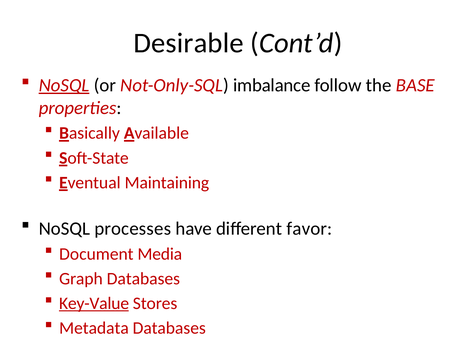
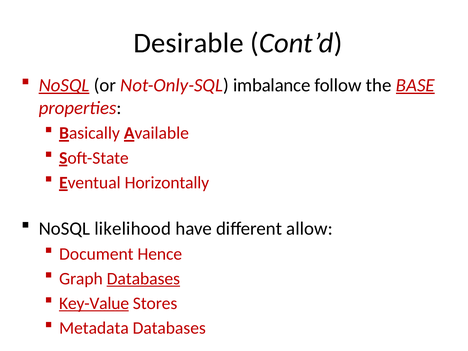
BASE underline: none -> present (415, 85)
Maintaining: Maintaining -> Horizontally (167, 183)
processes: processes -> likelihood (133, 229)
favor: favor -> allow (310, 229)
Media: Media -> Hence (160, 254)
Databases underline: none -> present (143, 279)
